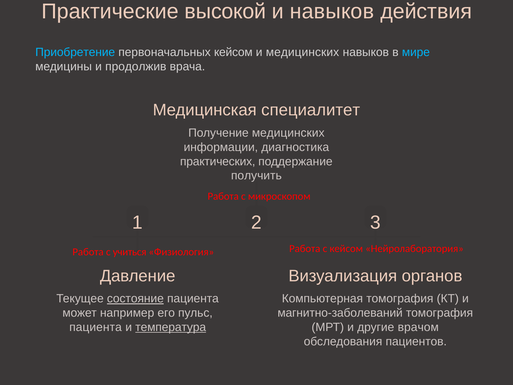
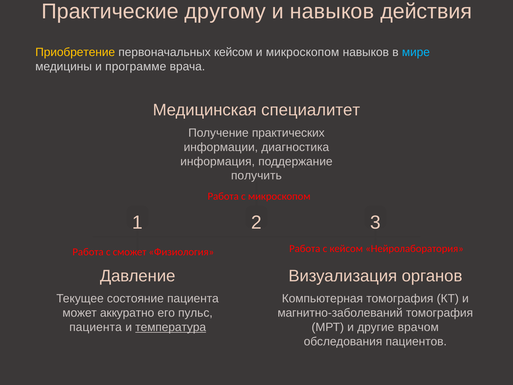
высокой: высокой -> другому (225, 11)
Приобретение colour: light blue -> yellow (75, 52)
и медицинских: медицинских -> микроскопом (303, 52)
продолжив: продолжив -> программе (136, 67)
Получение медицинских: медицинских -> практических (288, 133)
практических: практических -> информация (218, 161)
учиться: учиться -> сможет (130, 252)
состояние underline: present -> none (135, 299)
например: например -> аккуратно (127, 313)
